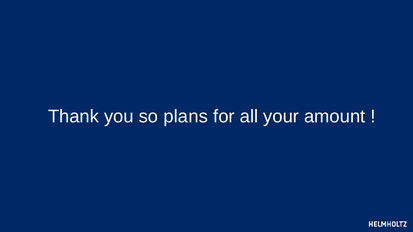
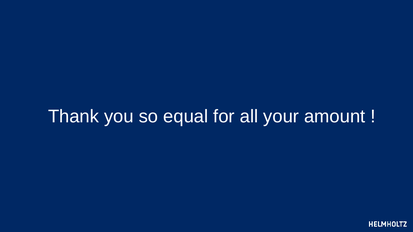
plans: plans -> equal (186, 117)
